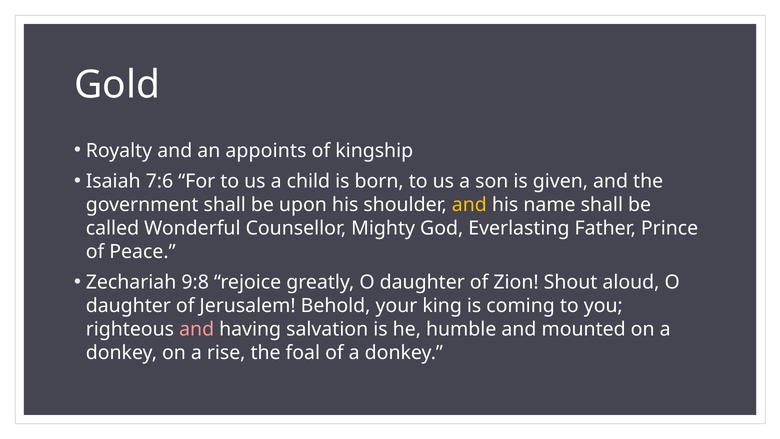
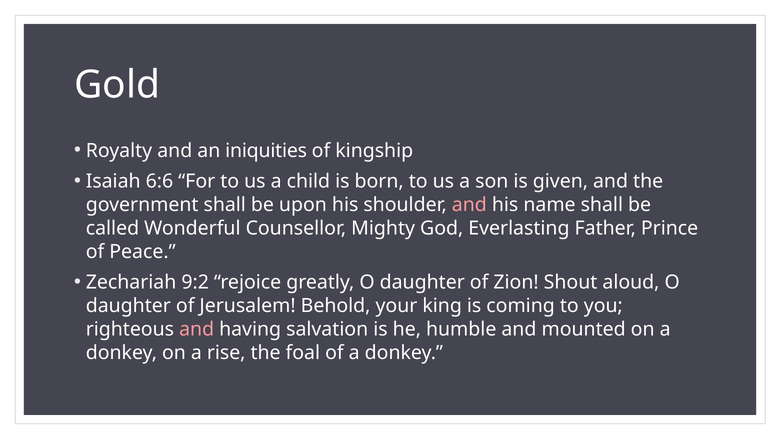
appoints: appoints -> iniquities (266, 151)
7:6: 7:6 -> 6:6 (159, 181)
and colour: yellow -> pink (469, 205)
9:8: 9:8 -> 9:2 (195, 282)
